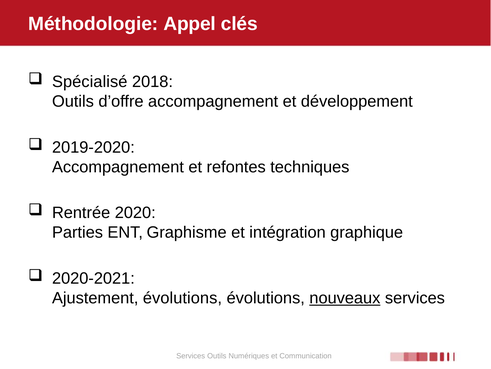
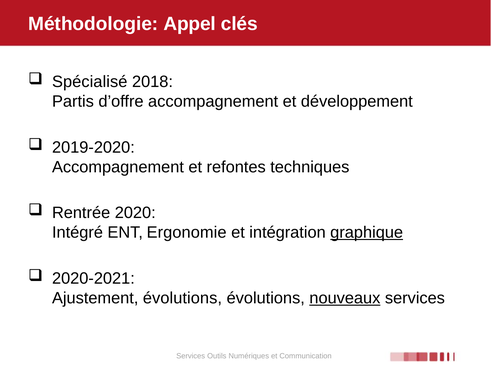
Outils: Outils -> Partis (73, 101)
Parties: Parties -> Intégré (77, 232)
Graphisme: Graphisme -> Ergonomie (187, 232)
graphique underline: none -> present (367, 232)
